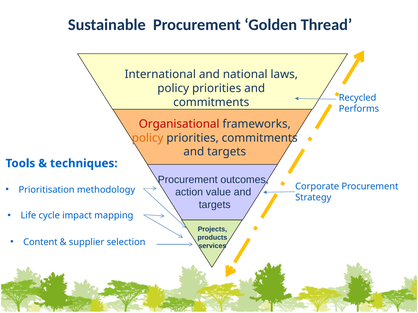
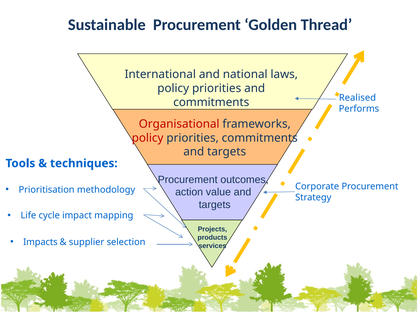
Recycled: Recycled -> Realised (357, 98)
policy colour: orange -> red (148, 138)
Content: Content -> Impacts (40, 242)
